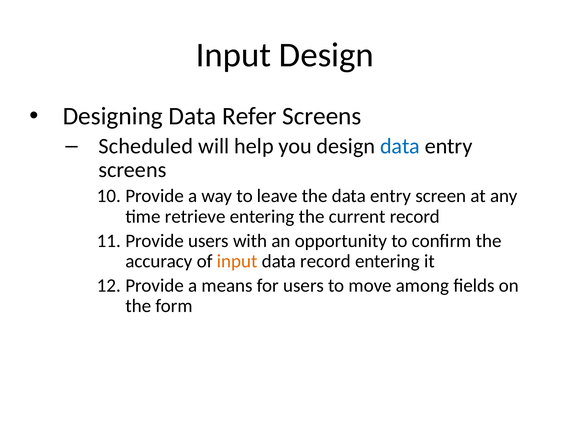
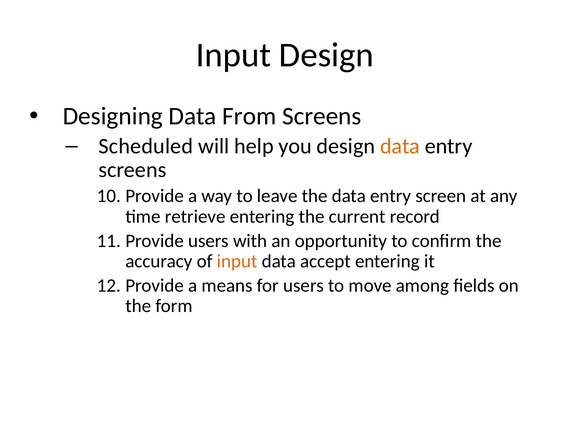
Refer: Refer -> From (249, 116)
data colour: blue -> orange (400, 146)
data record: record -> accept (325, 262)
